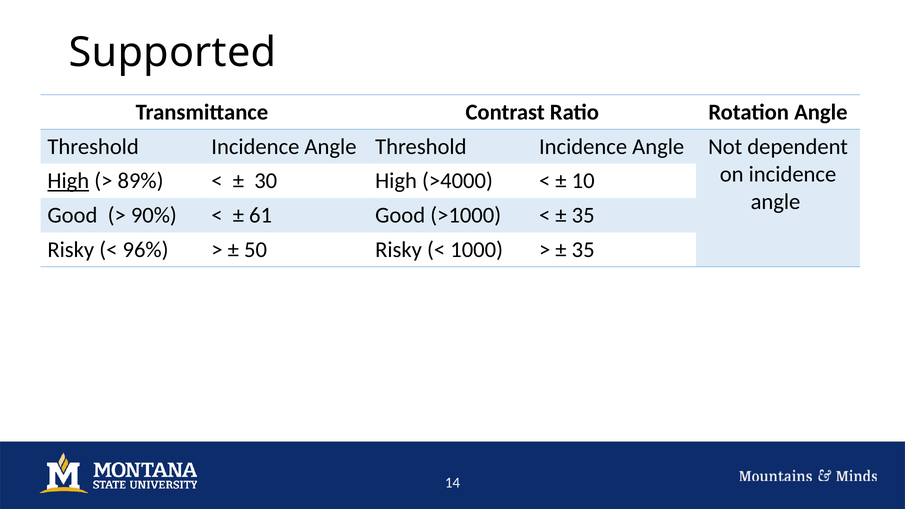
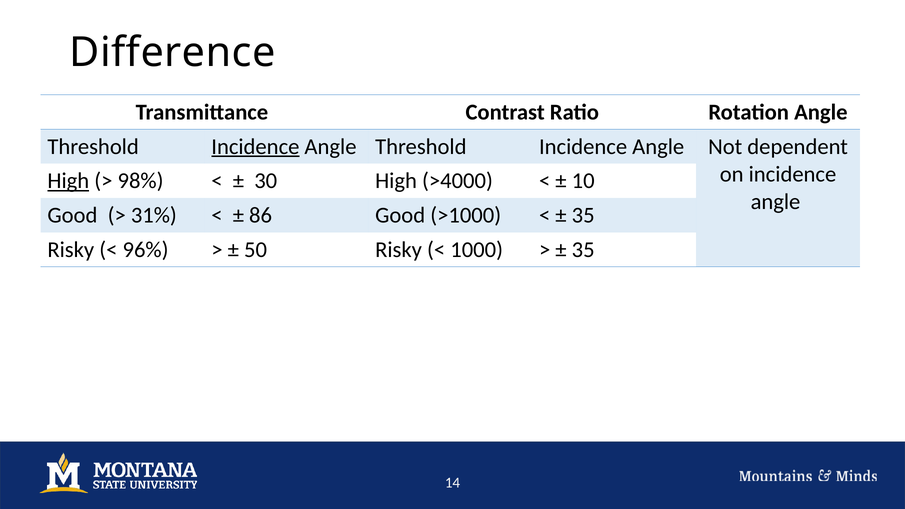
Supported: Supported -> Difference (172, 53)
Incidence underline: none -> present (255, 147)
89%: 89% -> 98% (141, 181)
90%: 90% -> 31% (154, 215)
61: 61 -> 86 (261, 215)
